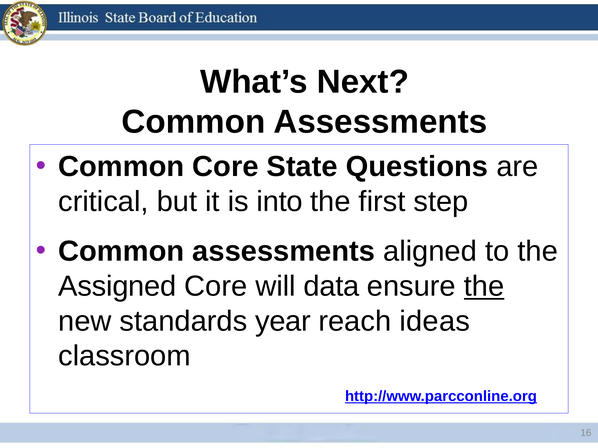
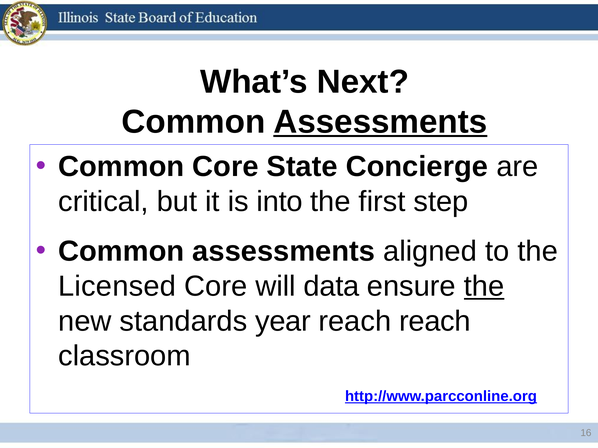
Assessments underline: none -> present (380, 122)
Questions: Questions -> Concierge (417, 167)
Assigned: Assigned -> Licensed (117, 287)
reach ideas: ideas -> reach (435, 321)
